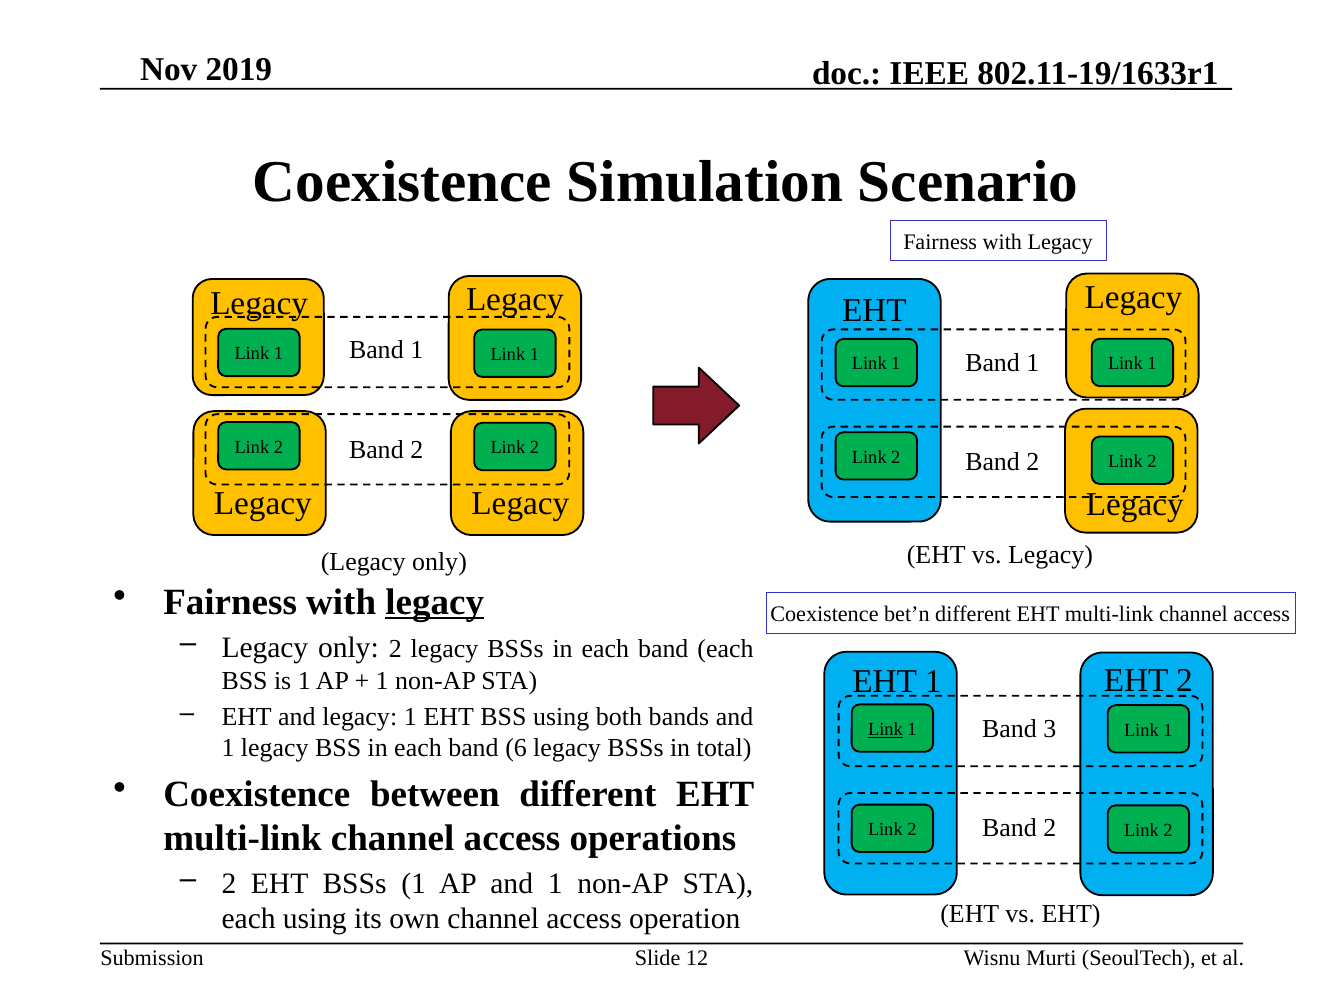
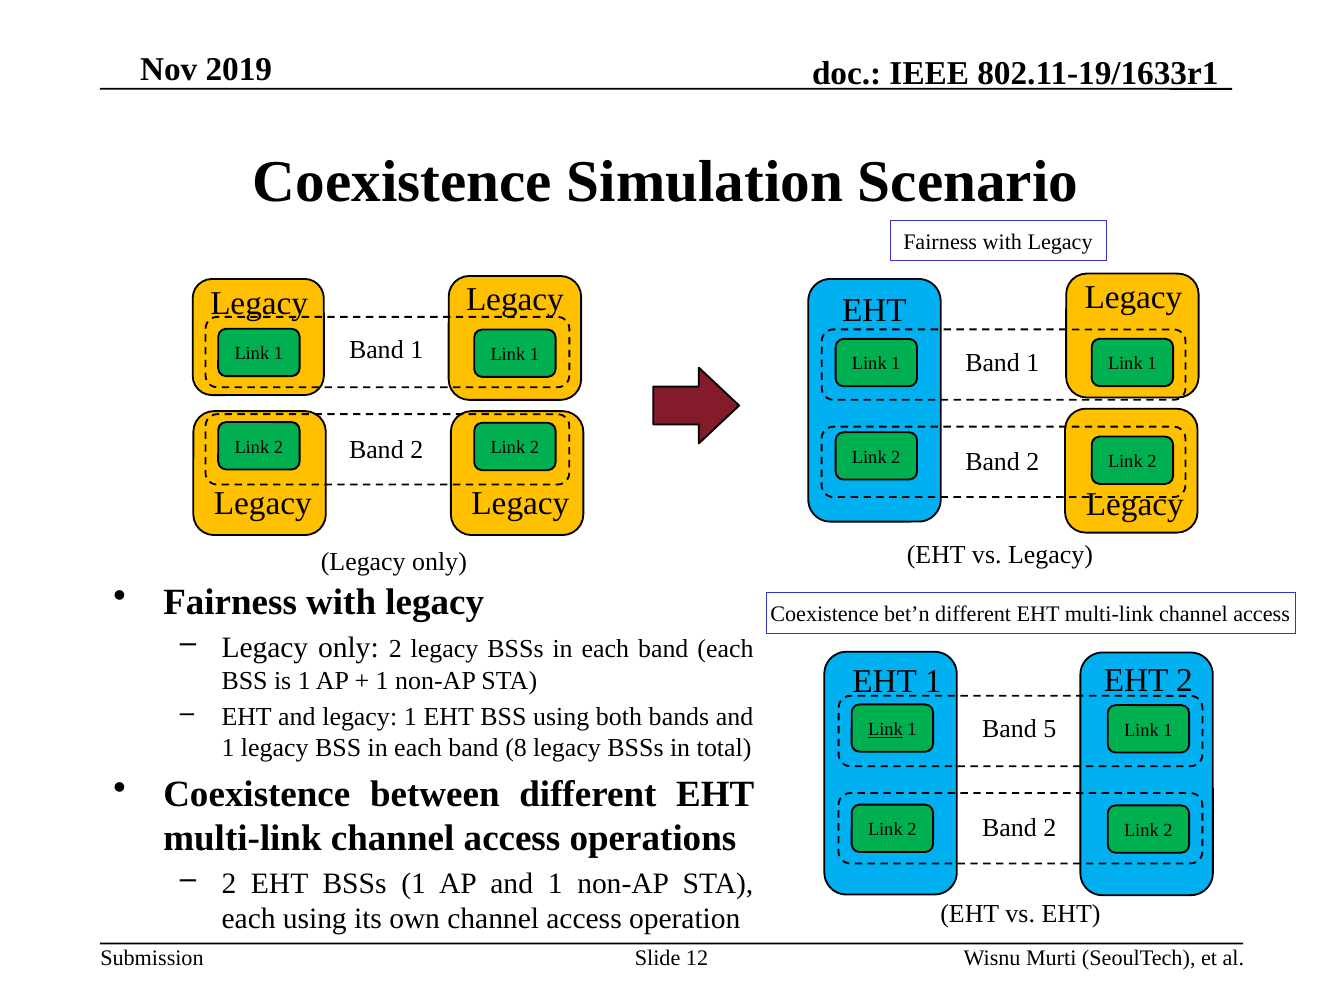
legacy underline: present -> none (435, 602)
3: 3 -> 5 (1050, 729)
6: 6 -> 8 (516, 748)
